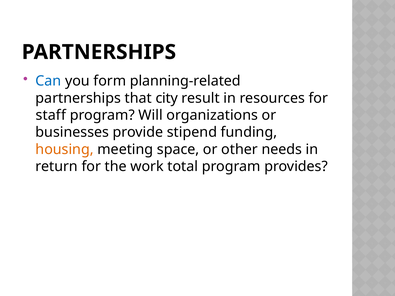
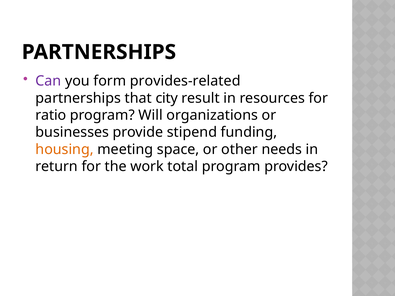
Can colour: blue -> purple (48, 81)
planning-related: planning-related -> provides-related (185, 81)
staff: staff -> ratio (51, 115)
